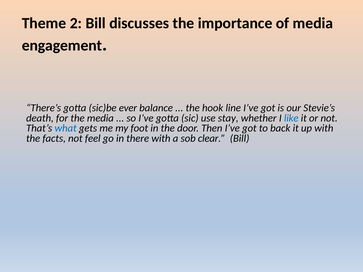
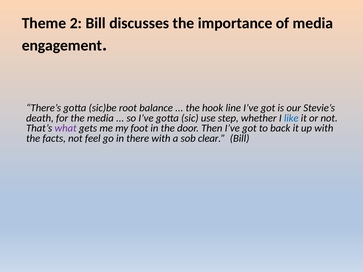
ever: ever -> root (128, 108)
stay: stay -> step (228, 118)
what colour: blue -> purple (66, 128)
